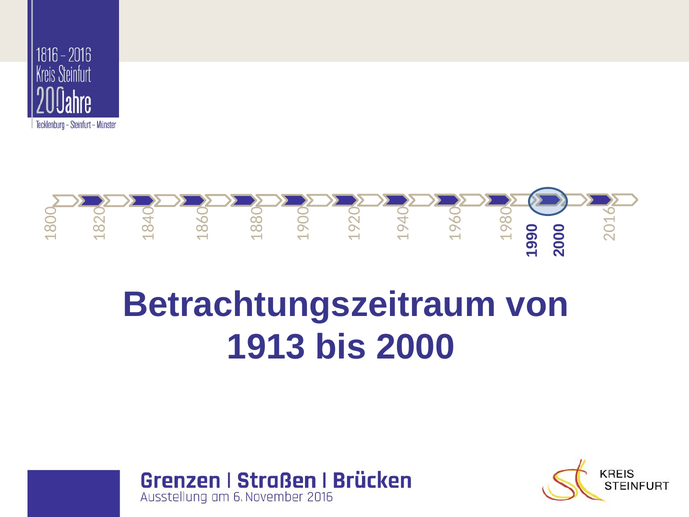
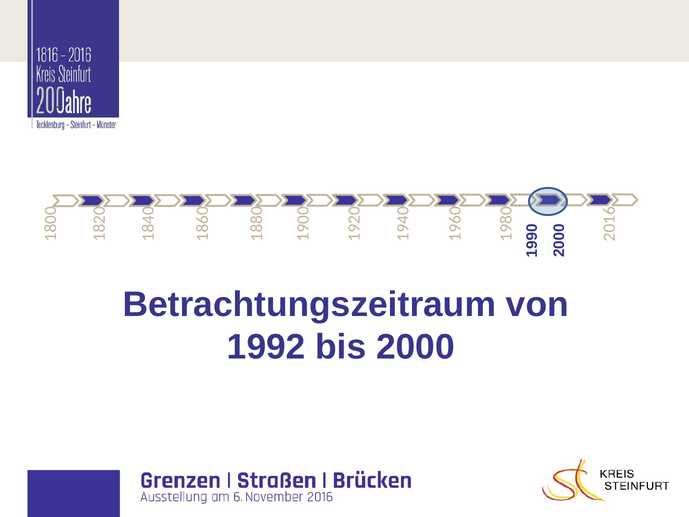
1913: 1913 -> 1992 (266, 347)
